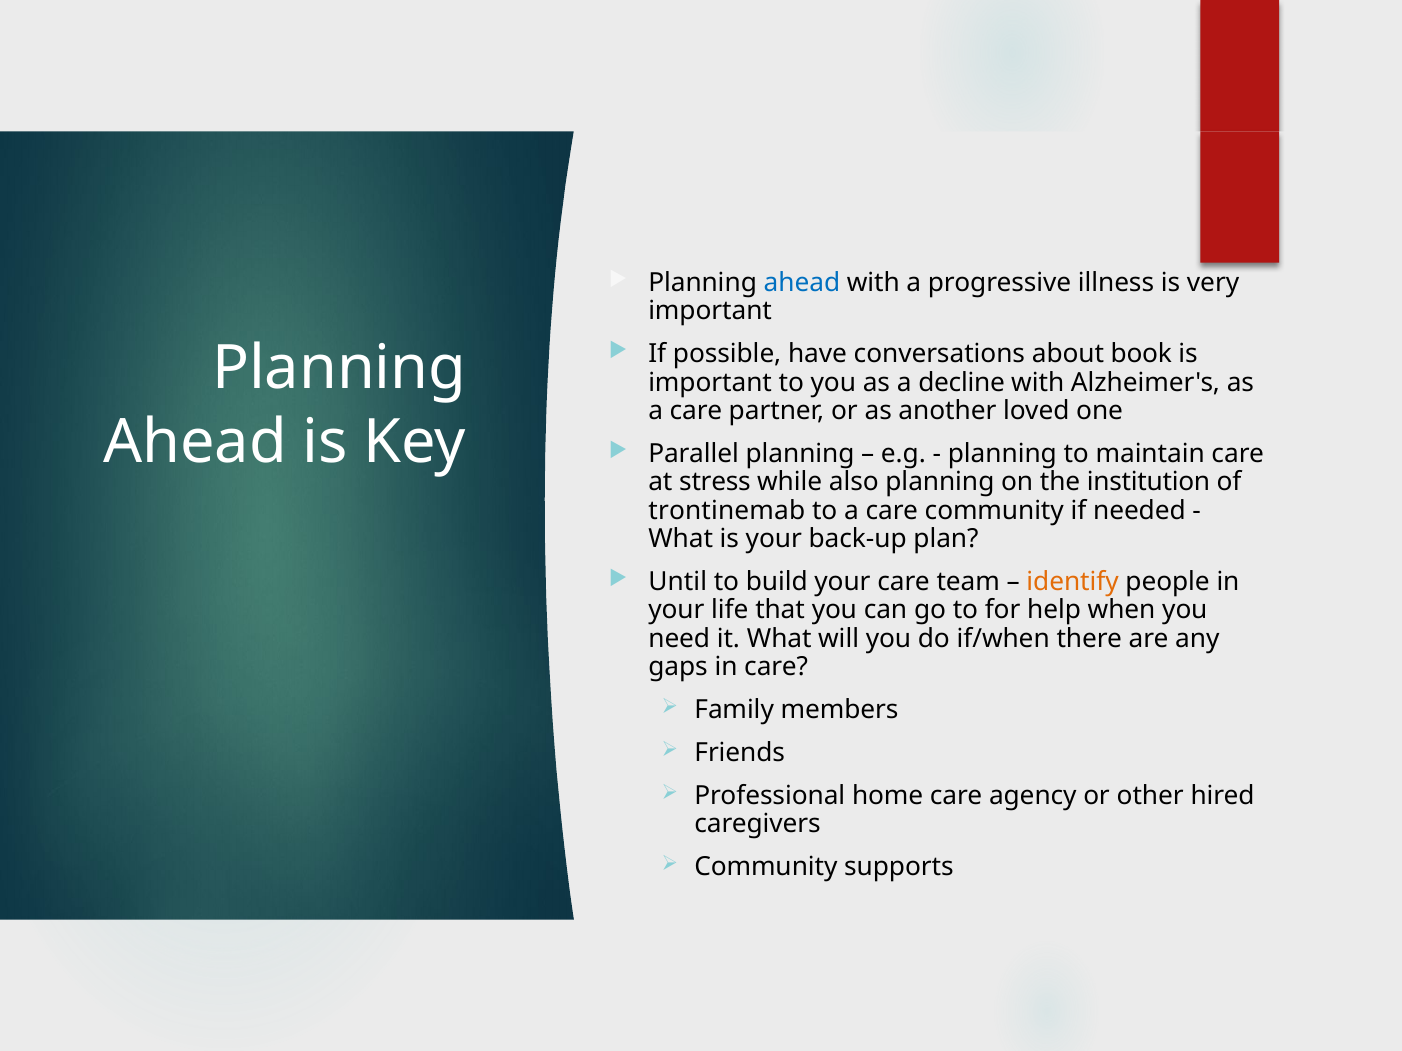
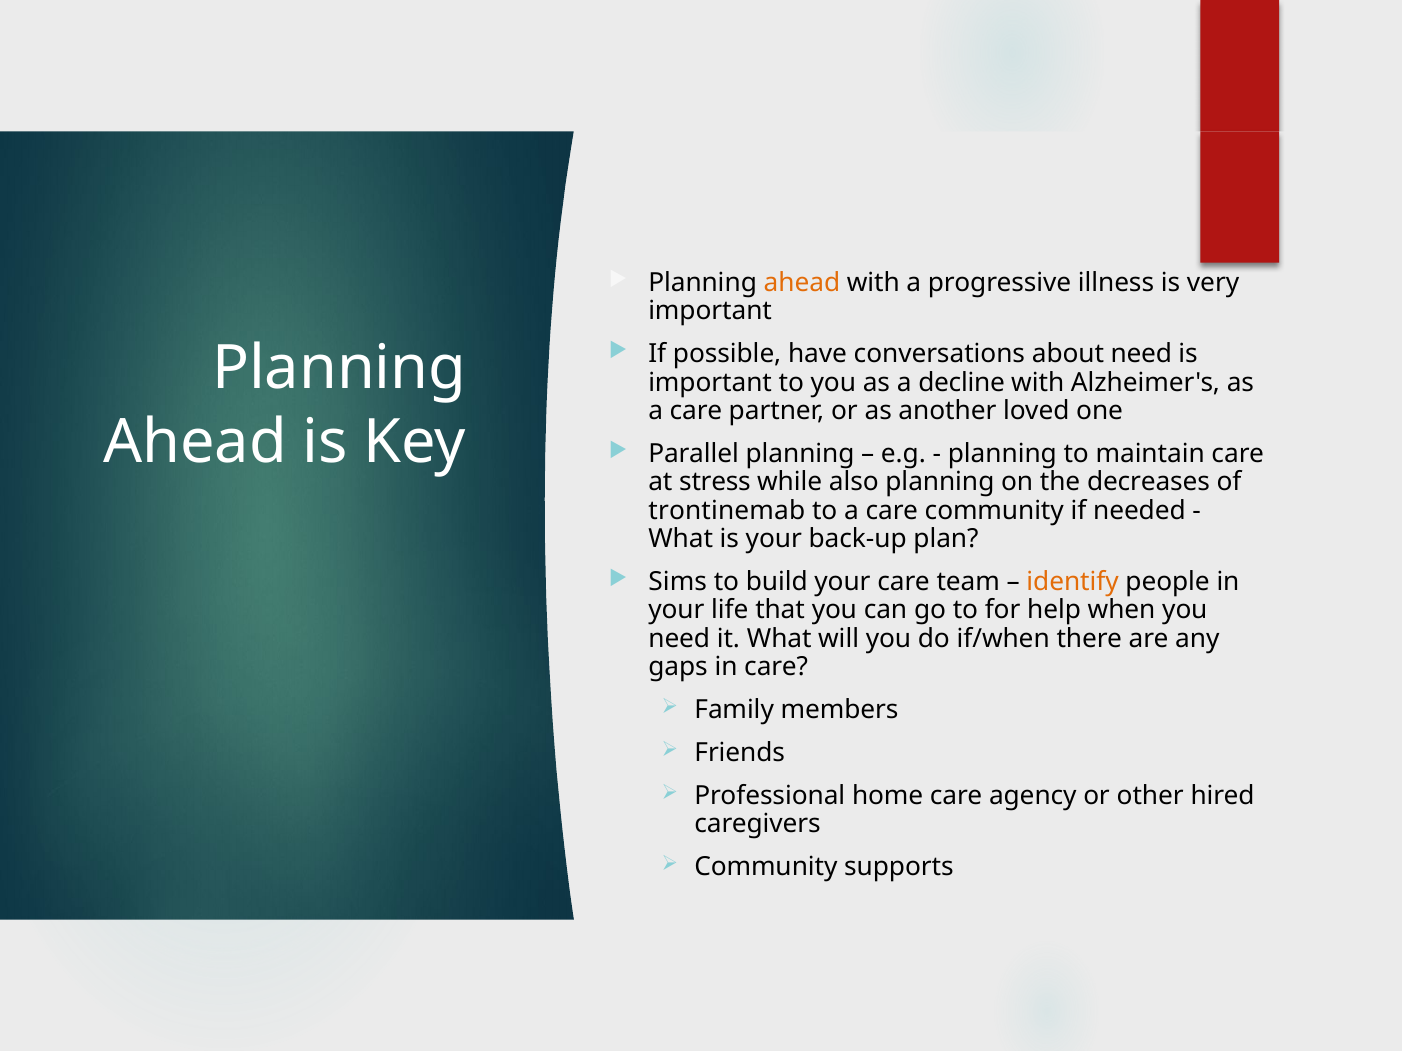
ahead colour: blue -> orange (802, 283)
about book: book -> need (1141, 354)
institution: institution -> decreases (1148, 482)
Until: Until -> Sims (678, 582)
